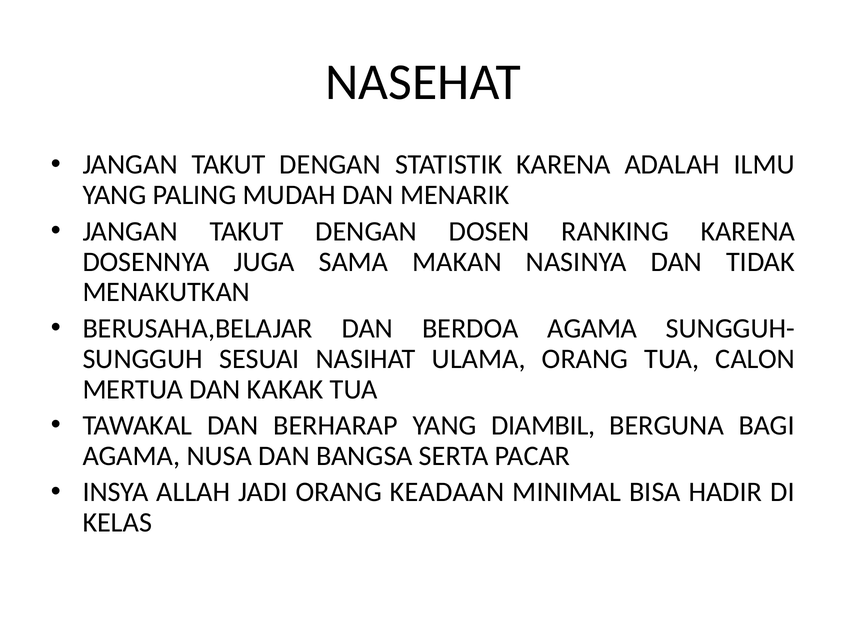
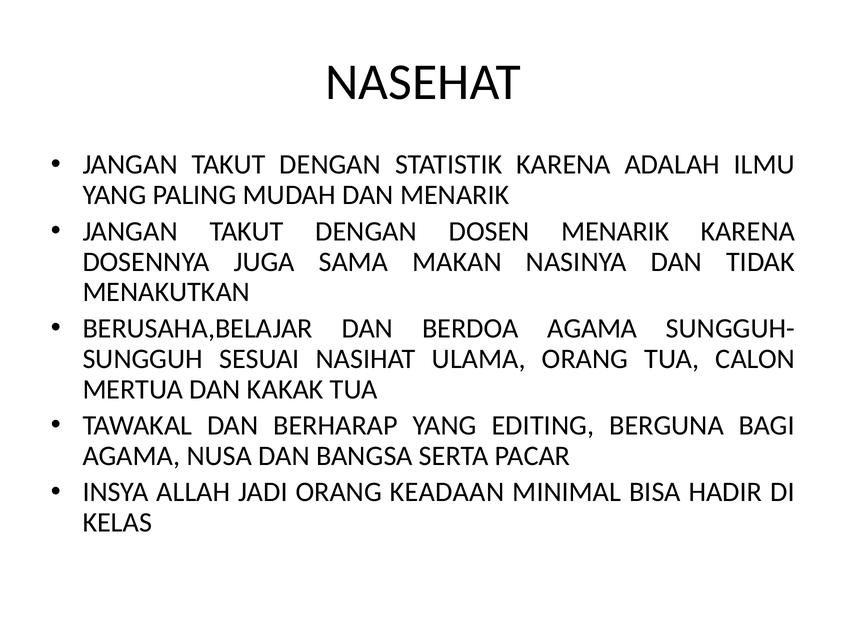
DOSEN RANKING: RANKING -> MENARIK (615, 231)
DIAMBIL: DIAMBIL -> EDITING (543, 425)
